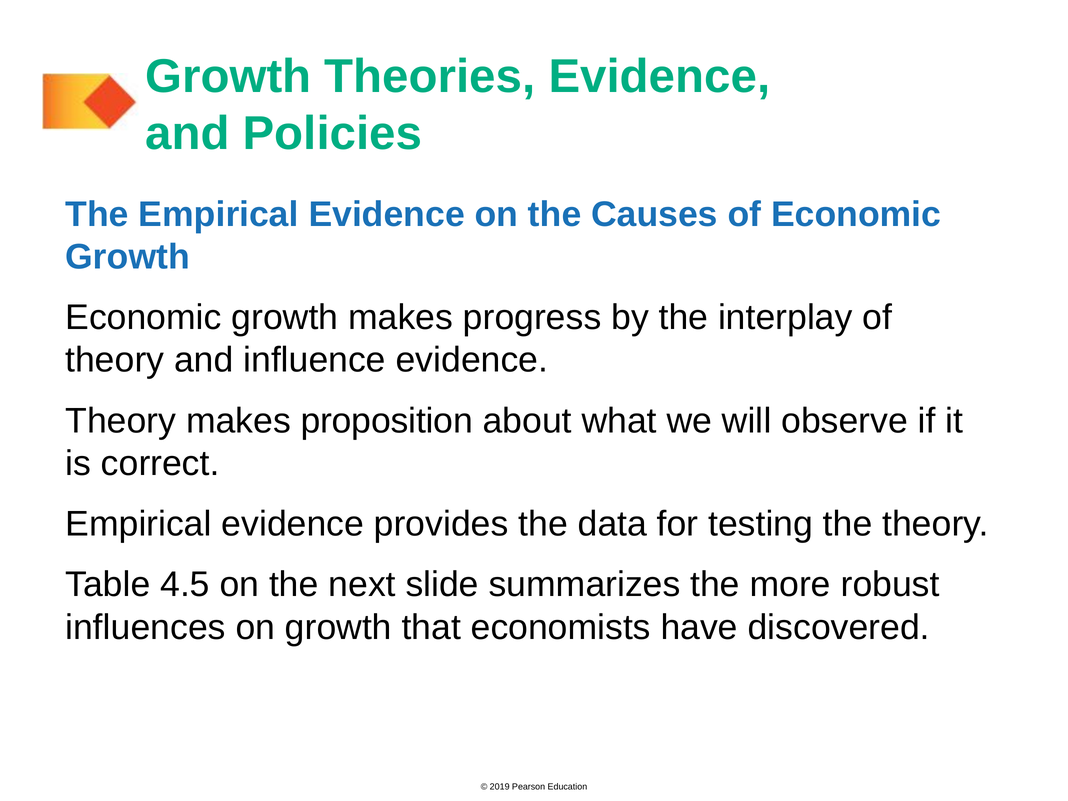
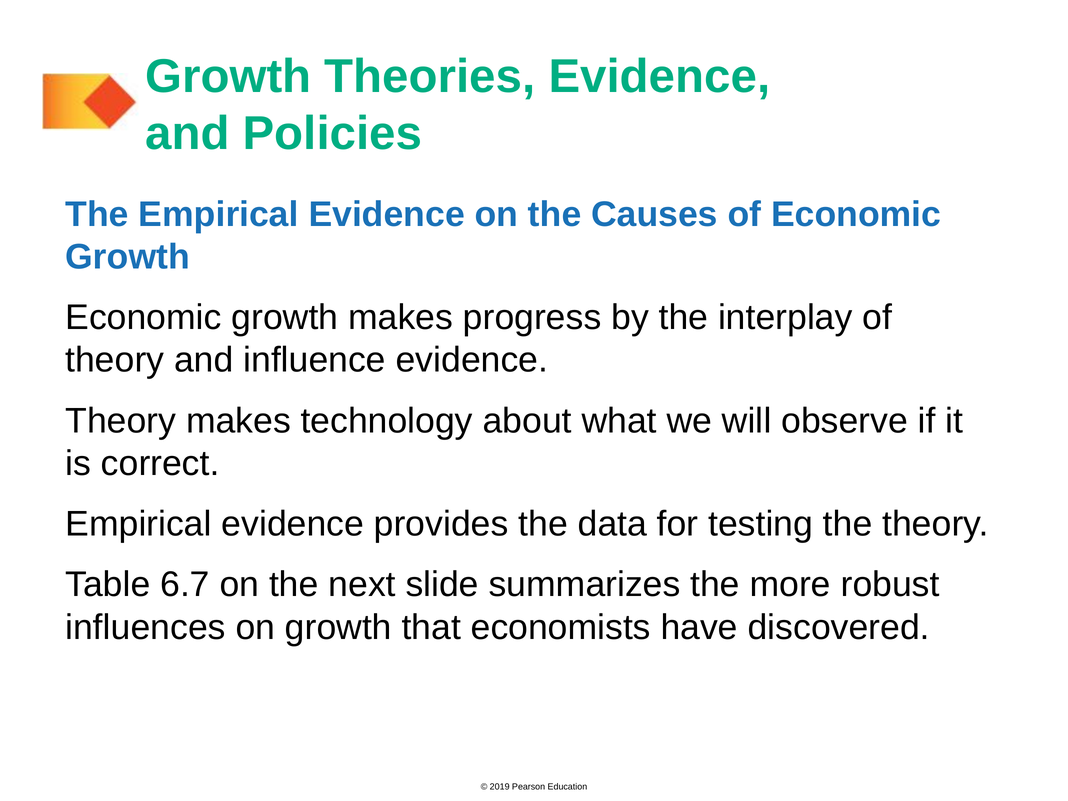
proposition: proposition -> technology (387, 421)
4.5: 4.5 -> 6.7 (185, 585)
